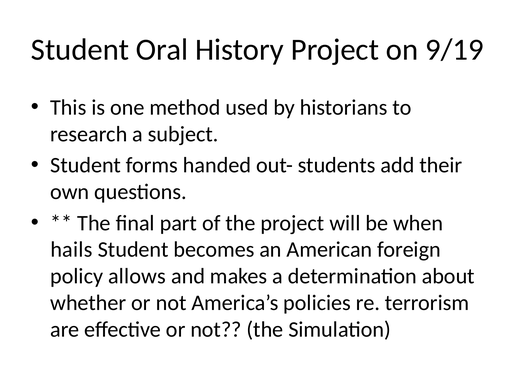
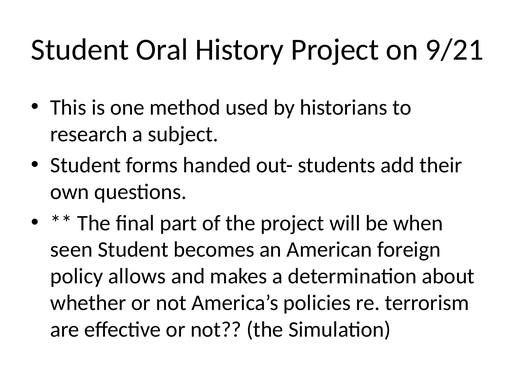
9/19: 9/19 -> 9/21 (454, 50)
hails: hails -> seen (71, 250)
